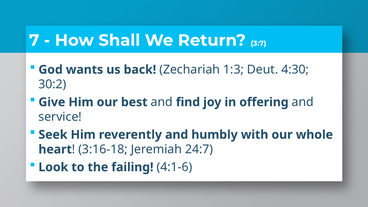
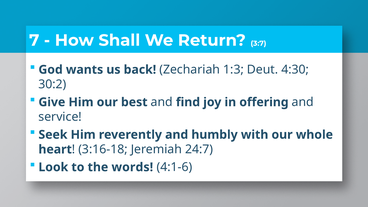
failing: failing -> words (132, 167)
